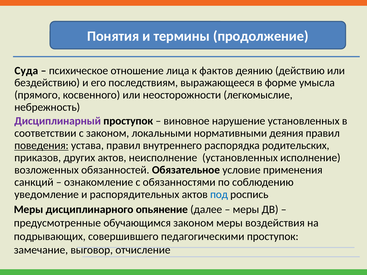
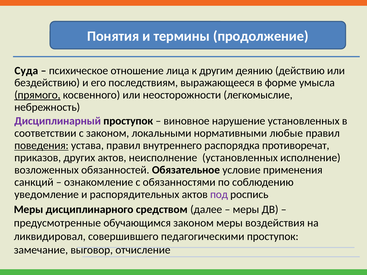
фактов: фактов -> другим (216, 71)
прямого underline: none -> present (37, 95)
деяния: деяния -> любые (286, 133)
родительских: родительских -> противоречат (296, 146)
под colour: blue -> purple (219, 195)
опьянение: опьянение -> средством (162, 210)
подрывающих: подрывающих -> ликвидировал (50, 237)
